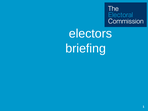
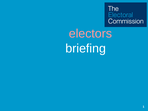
electors colour: white -> pink (90, 34)
